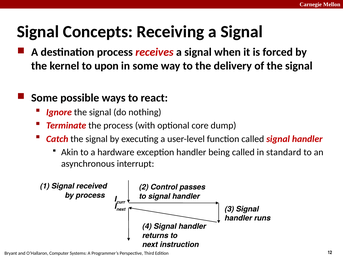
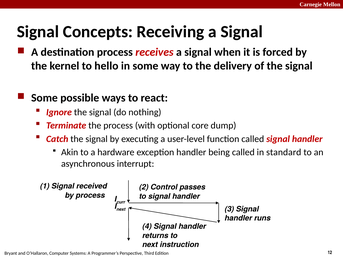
upon: upon -> hello (106, 66)
